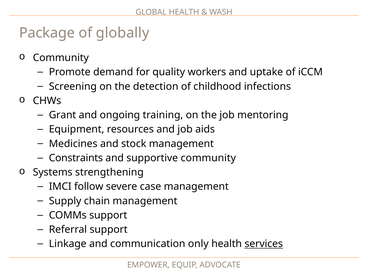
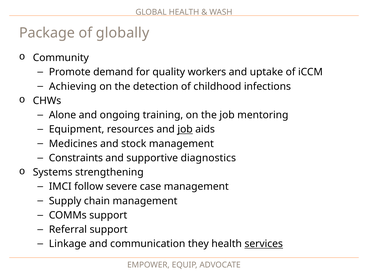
Screening: Screening -> Achieving (73, 86)
Grant: Grant -> Alone (63, 115)
job underline: none -> present (185, 129)
supportive community: community -> diagnostics (208, 158)
only: only -> they (198, 244)
